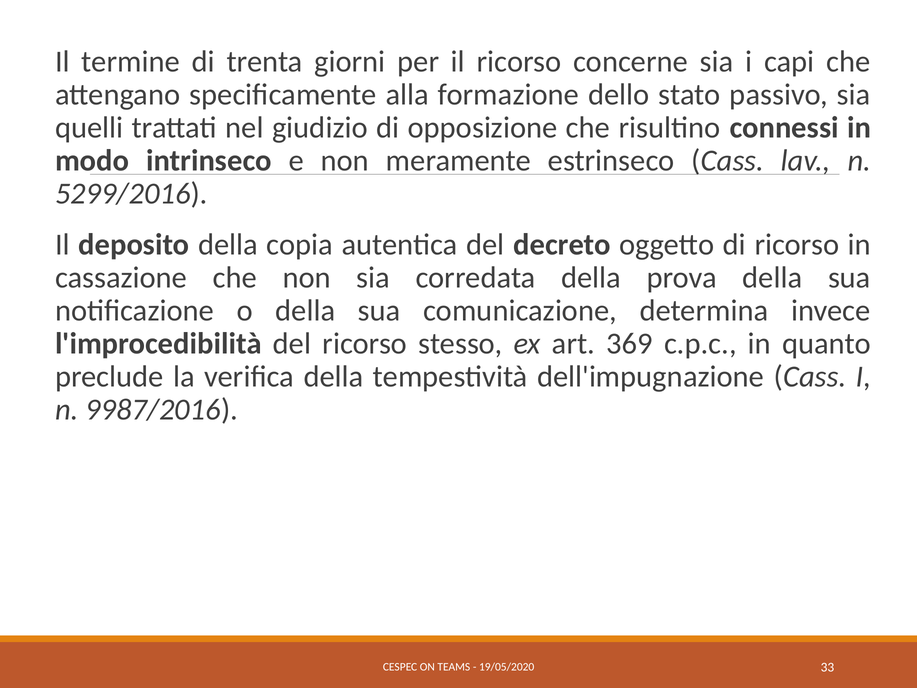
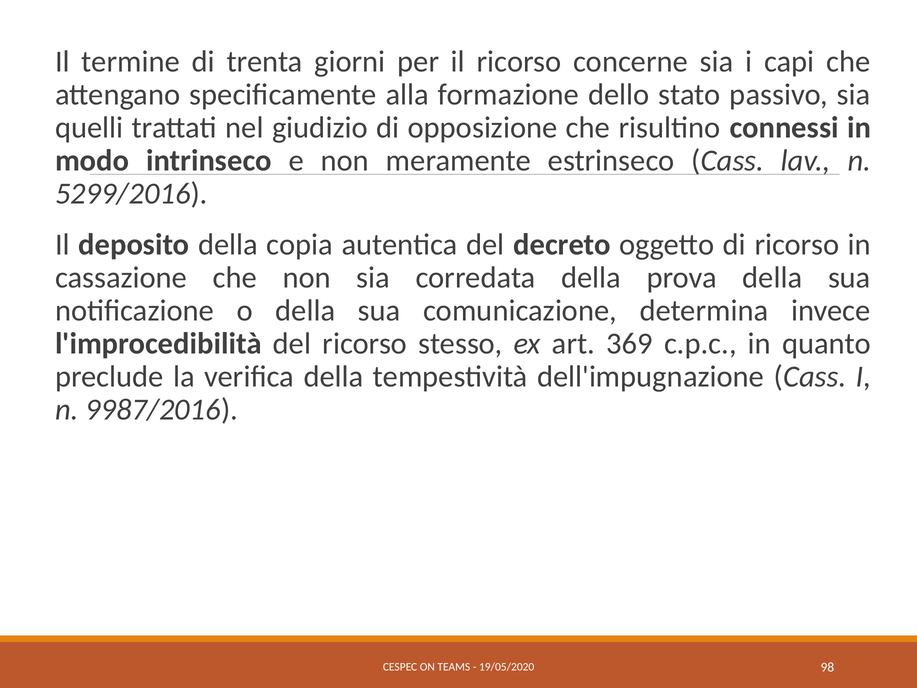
33: 33 -> 98 (827, 667)
